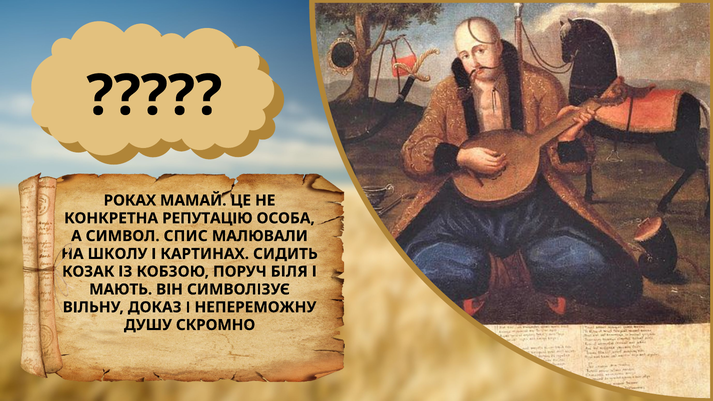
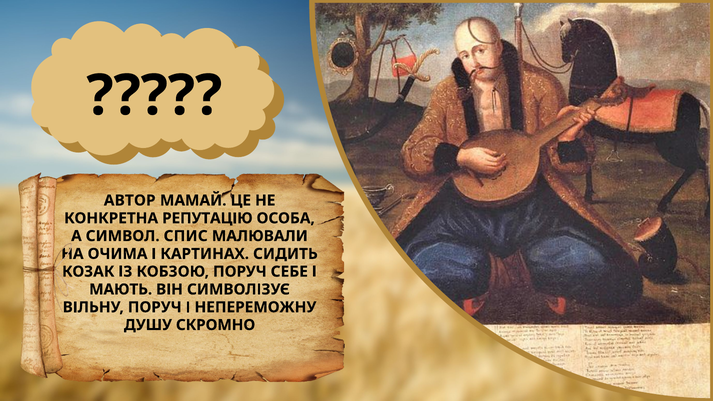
РОКАХ: РОКАХ -> АВТОР (130, 200)
ШКОЛУ: ШКОЛУ -> ОЧИМА (118, 254)
БІЛЯ: БІЛЯ -> СЕБЕ (289, 272)
ДОКАЗ: ДОКАЗ -> ПОРУЧ (155, 307)
